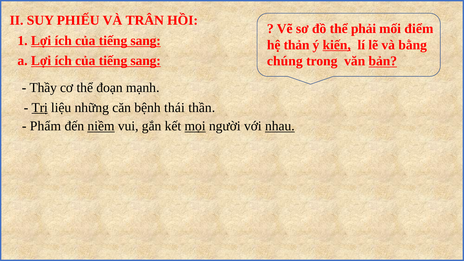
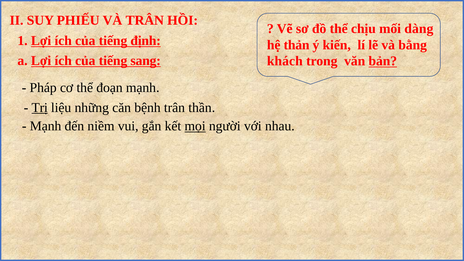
phải: phải -> chịu (363, 29)
điểm: điểm -> dàng (419, 29)
sang: sang -> định (146, 41)
kiến underline: present -> none (337, 45)
chúng: chúng -> khách (285, 61)
Thầy: Thầy -> Pháp (43, 88)
bệnh thái: thái -> trân (174, 108)
Phẩm: Phẩm -> Mạnh (46, 126)
niềm underline: present -> none (101, 126)
nhau underline: present -> none (280, 126)
